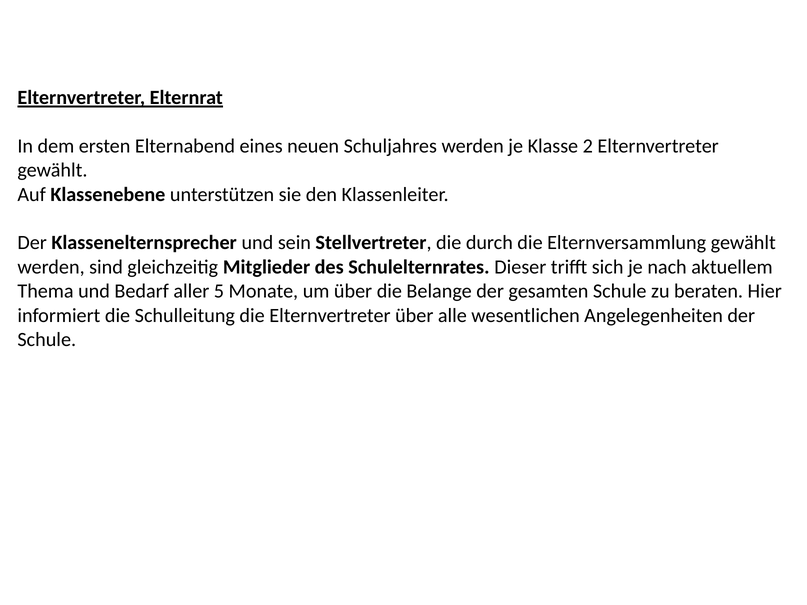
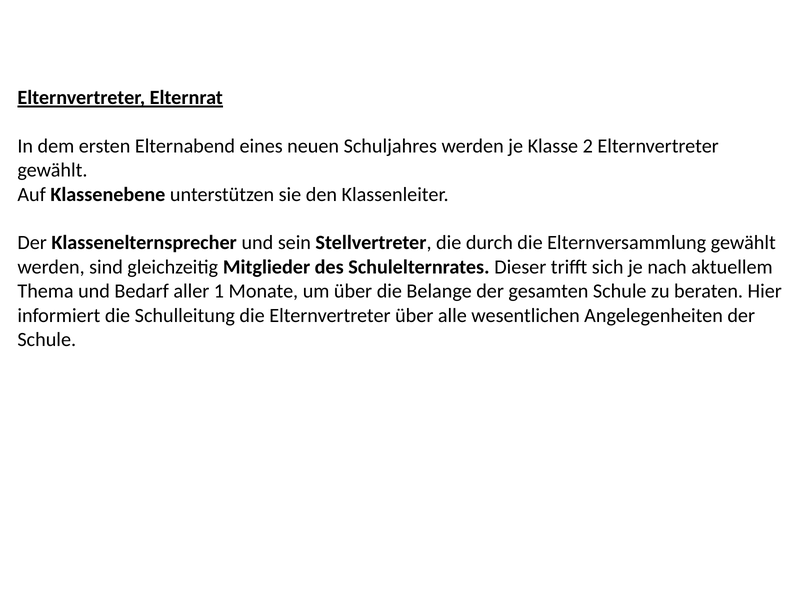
5: 5 -> 1 (219, 291)
